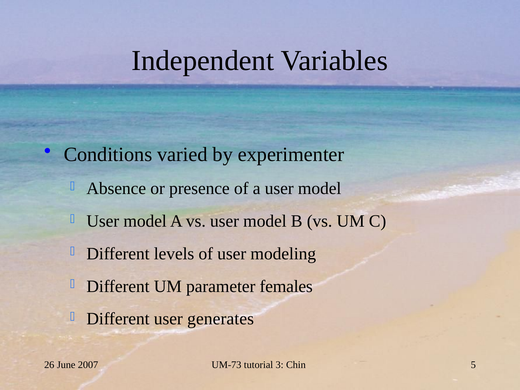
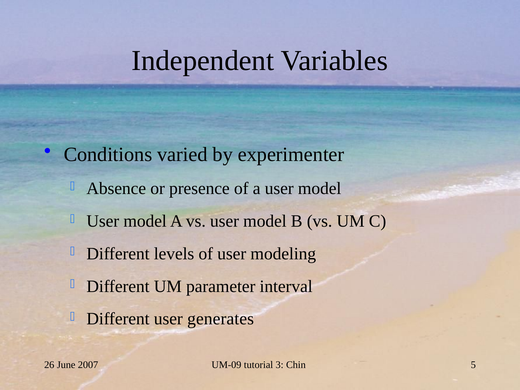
females: females -> interval (286, 286)
UM-73: UM-73 -> UM-09 (226, 365)
